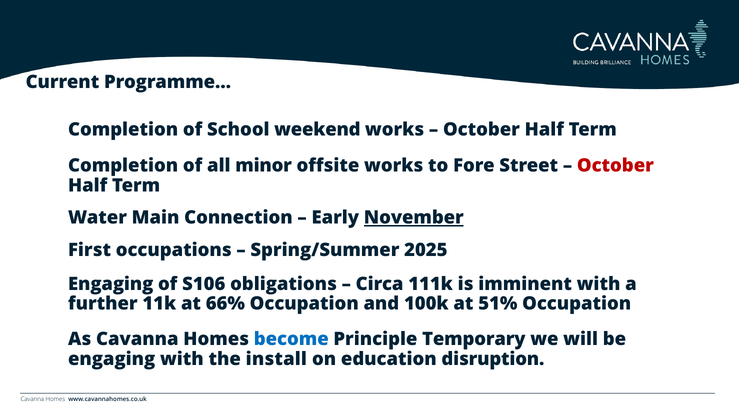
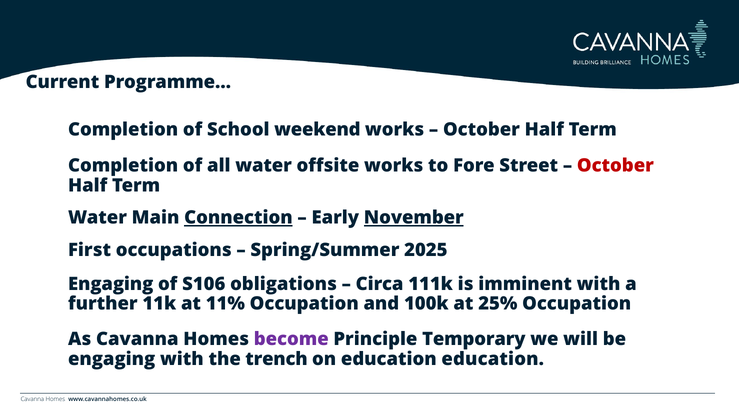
all minor: minor -> water (264, 166)
Connection underline: none -> present (238, 218)
66%: 66% -> 11% (225, 304)
51%: 51% -> 25% (498, 304)
become colour: blue -> purple (291, 340)
install: install -> trench (277, 360)
education disruption: disruption -> education (493, 360)
